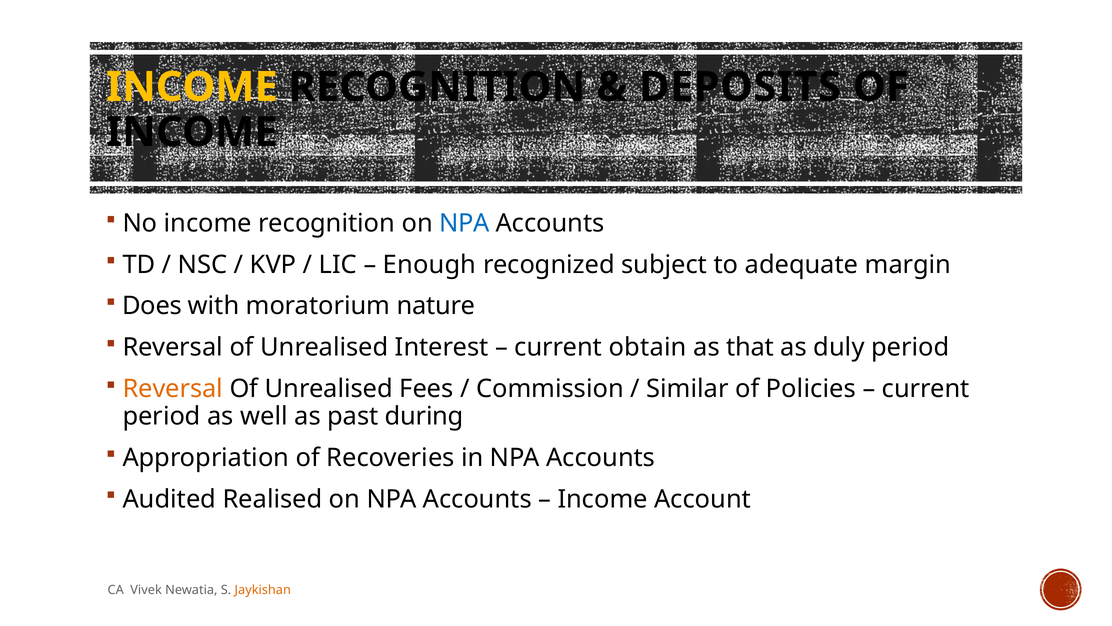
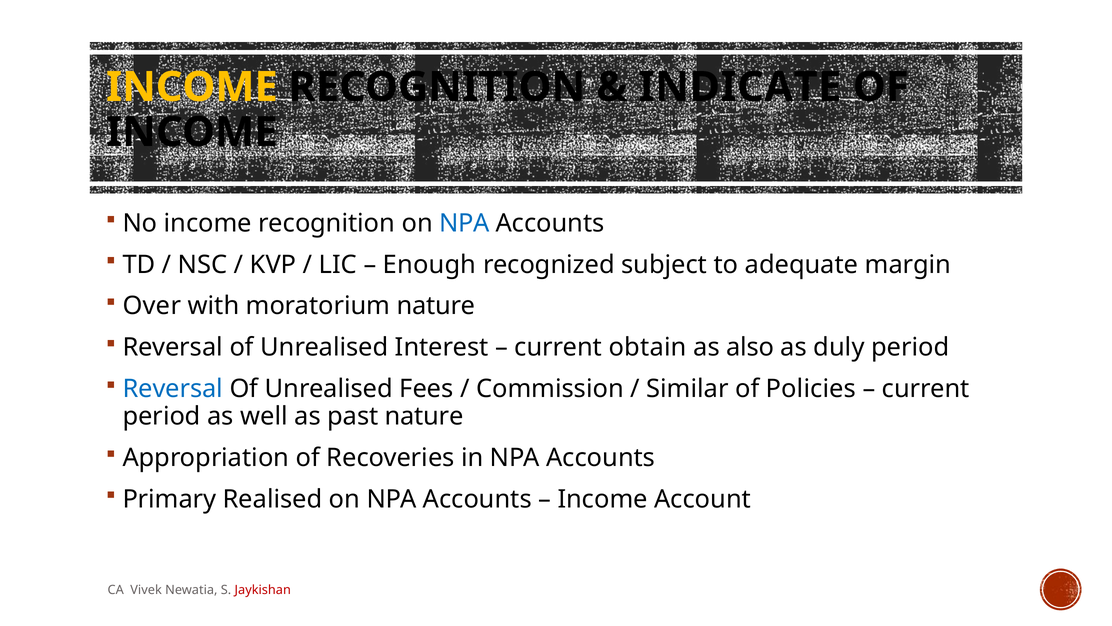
DEPOSITS: DEPOSITS -> INDICATE (740, 87)
Does: Does -> Over (152, 306)
that: that -> also (750, 347)
Reversal colour: orange -> blue (173, 389)
past during: during -> nature (424, 416)
Audited: Audited -> Primary (169, 499)
Jaykishan colour: orange -> red (263, 590)
